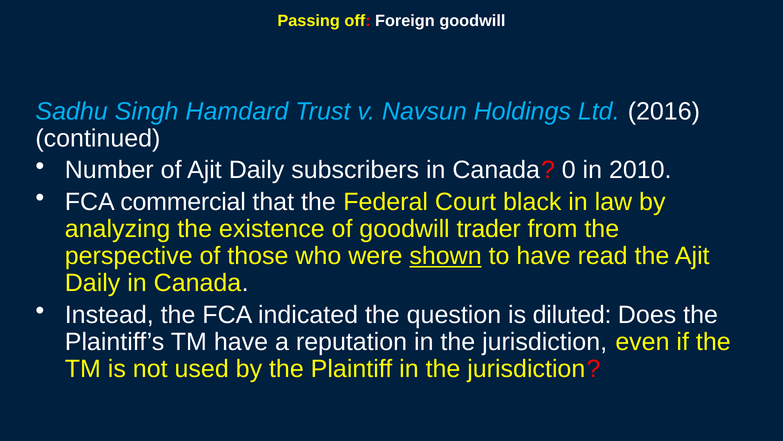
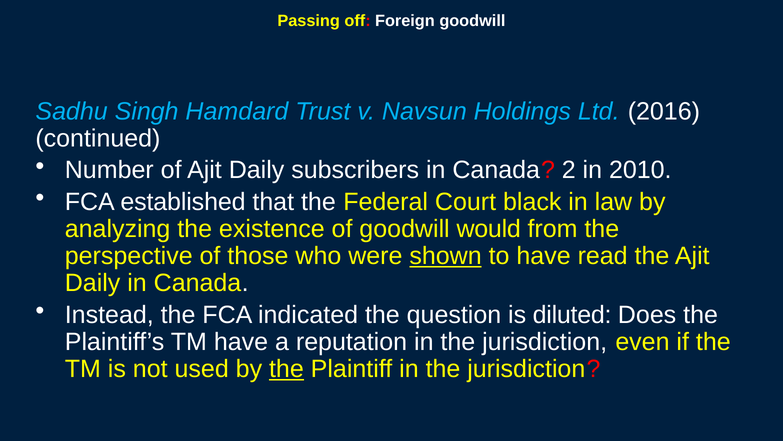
0: 0 -> 2 (569, 170)
commercial: commercial -> established (183, 202)
trader: trader -> would (489, 229)
the underline: none -> present (286, 368)
